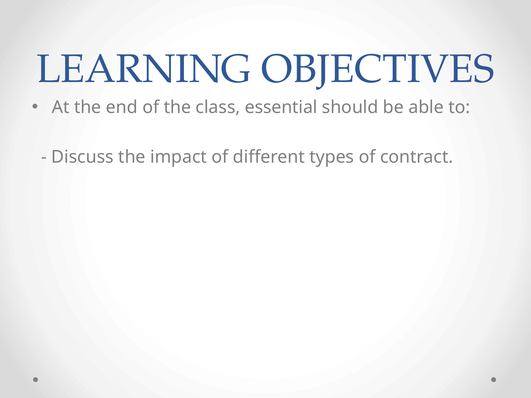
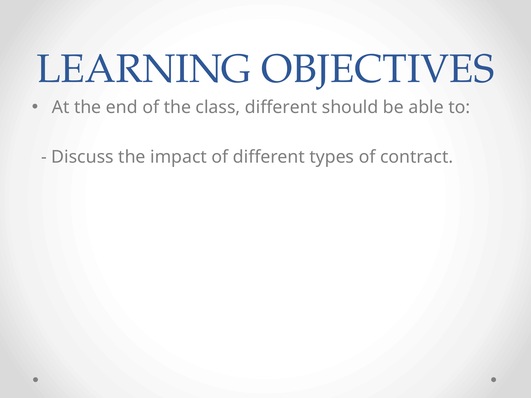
class essential: essential -> different (281, 107)
